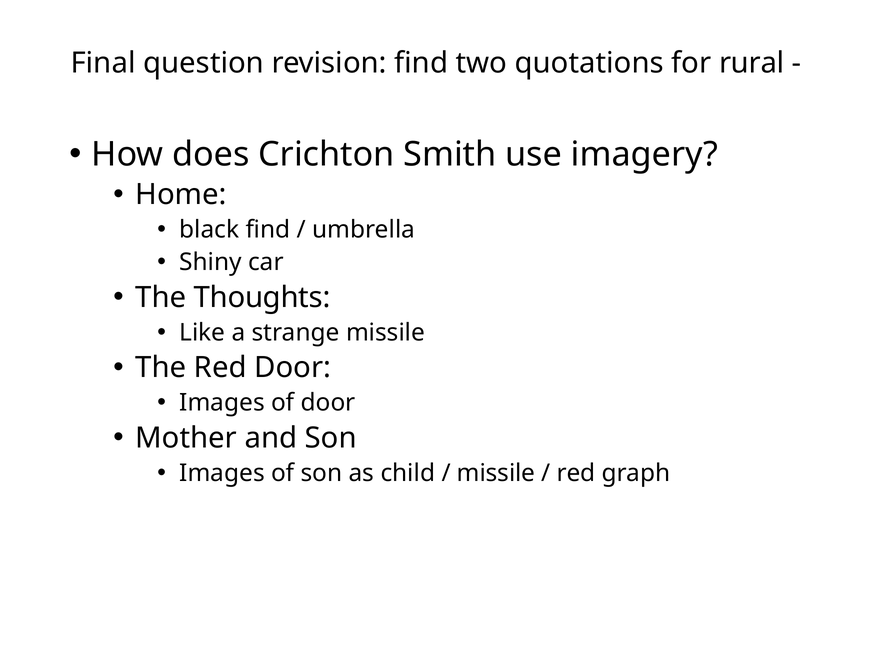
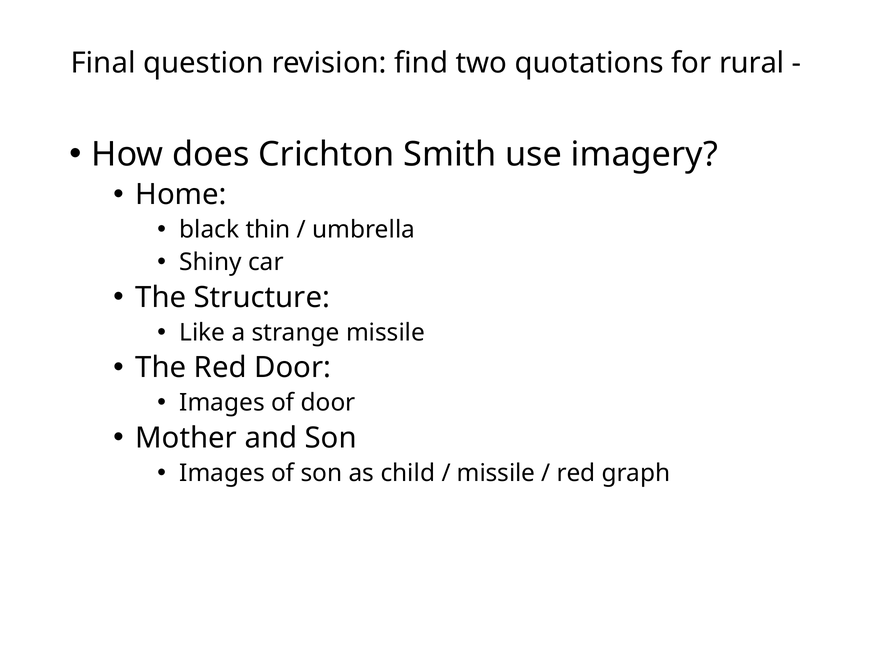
black find: find -> thin (268, 230)
Thoughts: Thoughts -> Structure (262, 297)
